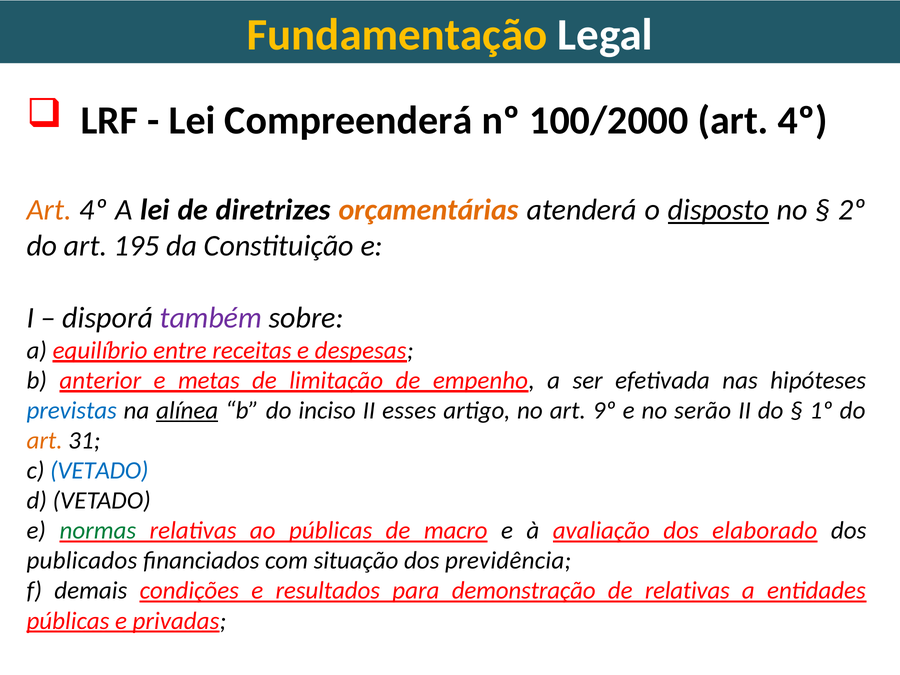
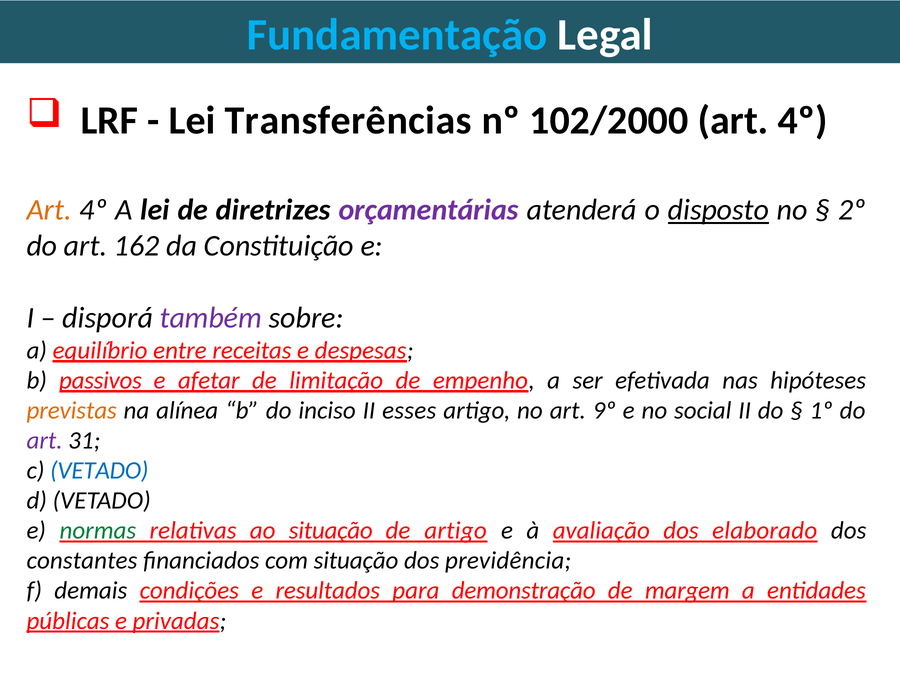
Fundamentação colour: yellow -> light blue (397, 35)
Compreenderá: Compreenderá -> Transferências (348, 121)
100/2000: 100/2000 -> 102/2000 (609, 121)
orçamentárias colour: orange -> purple (429, 210)
195: 195 -> 162 (137, 246)
anterior: anterior -> passivos (100, 381)
metas: metas -> afetar (209, 381)
previstas colour: blue -> orange (72, 411)
alínea underline: present -> none (187, 411)
serão: serão -> social (703, 411)
art colour: orange -> purple (45, 441)
ao públicas: públicas -> situação (331, 531)
de macro: macro -> artigo (456, 531)
publicados: publicados -> constantes (82, 561)
de relativas: relativas -> margem (687, 591)
